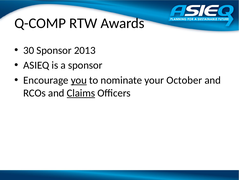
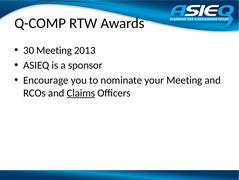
30 Sponsor: Sponsor -> Meeting (54, 50)
you underline: present -> none (79, 80)
your October: October -> Meeting (184, 80)
